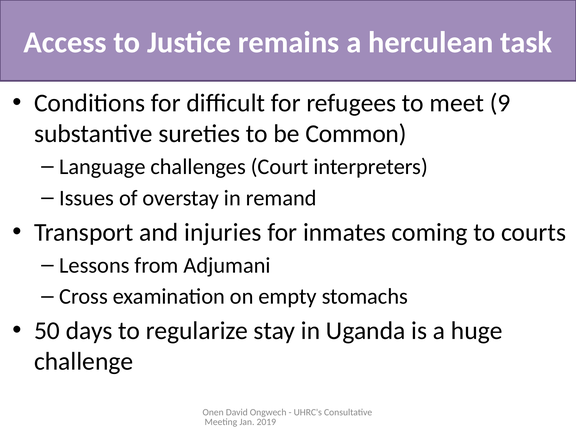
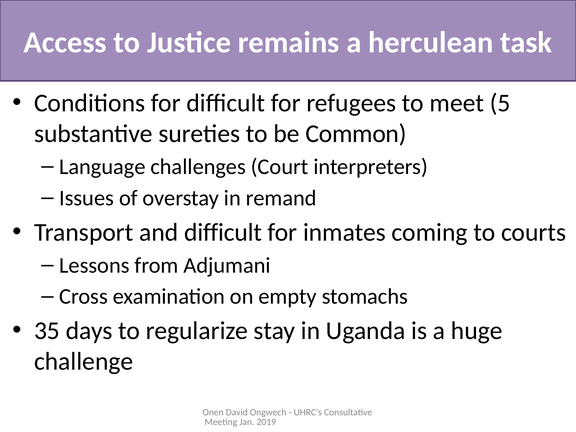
9: 9 -> 5 (500, 103)
and injuries: injuries -> difficult (223, 232)
50: 50 -> 35 (47, 331)
